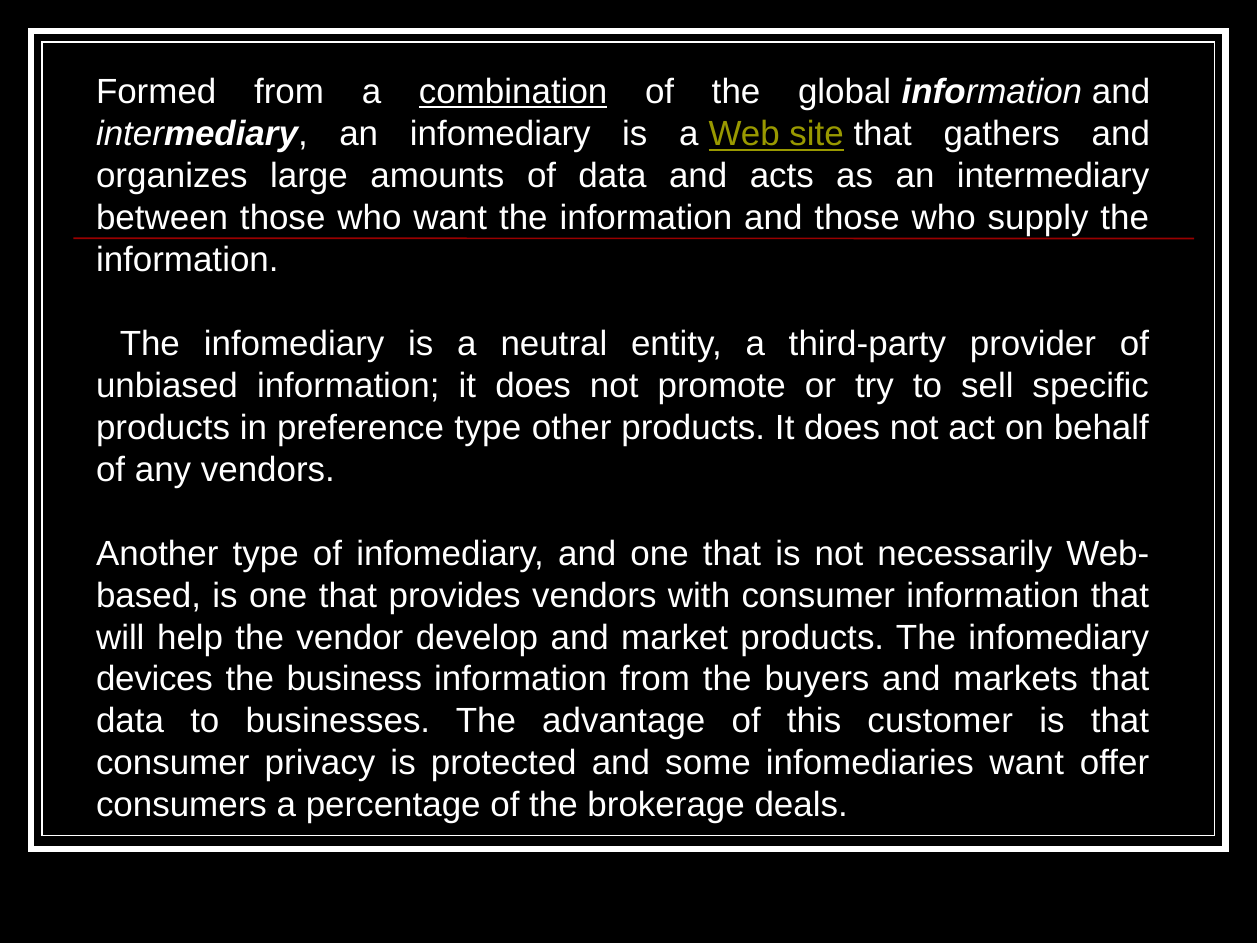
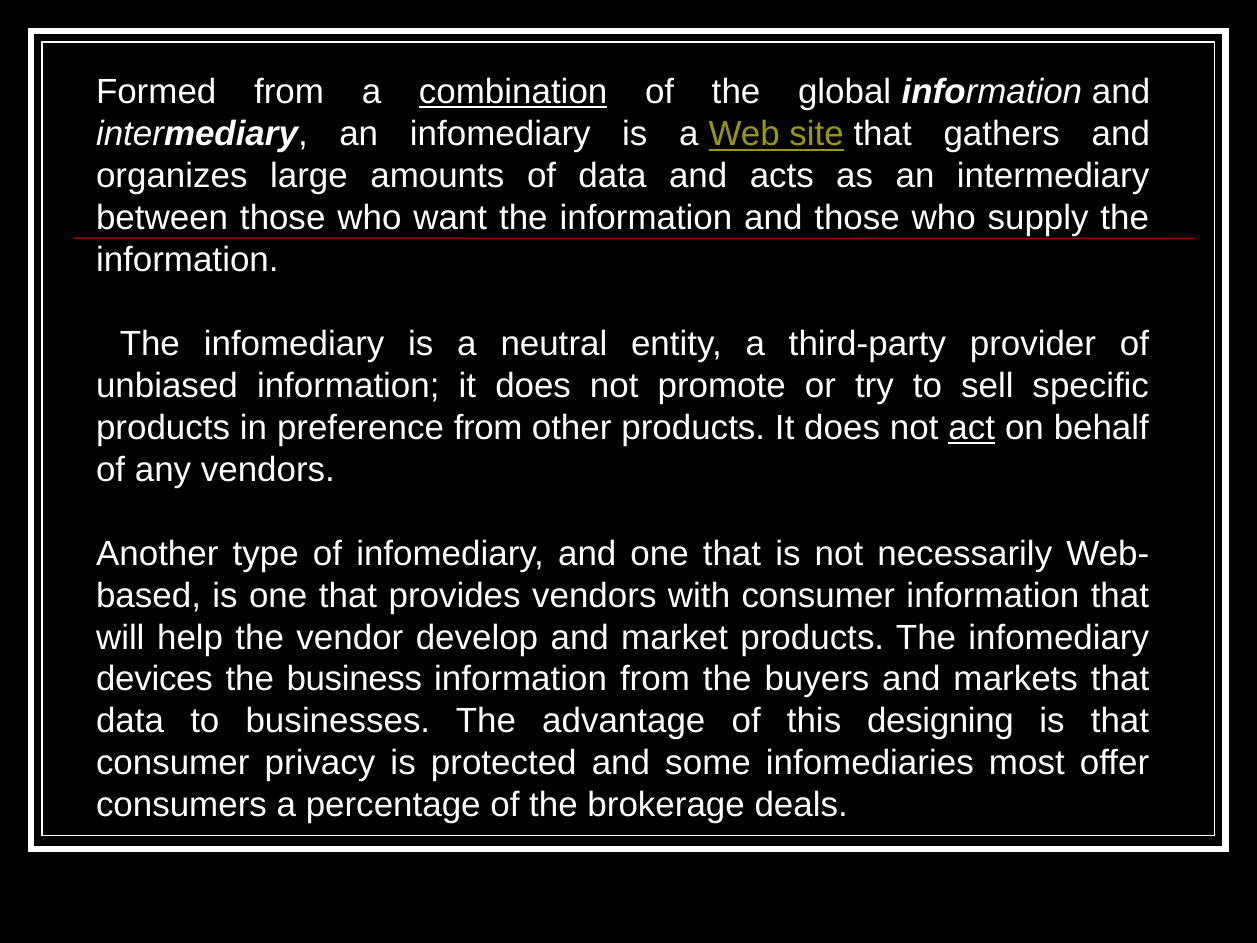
preference type: type -> from (488, 428)
act underline: none -> present (972, 428)
customer: customer -> designing (941, 721)
infomediaries want: want -> most (1027, 763)
